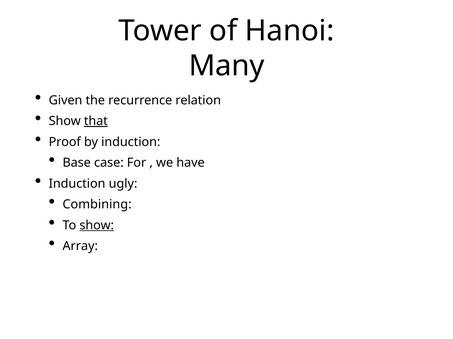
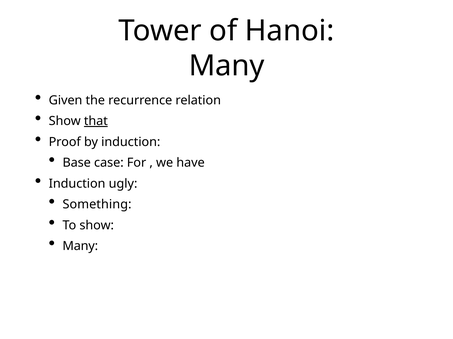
Combining: Combining -> Something (97, 205)
show underline: present -> none (97, 226)
Array: Array -> Many (80, 247)
